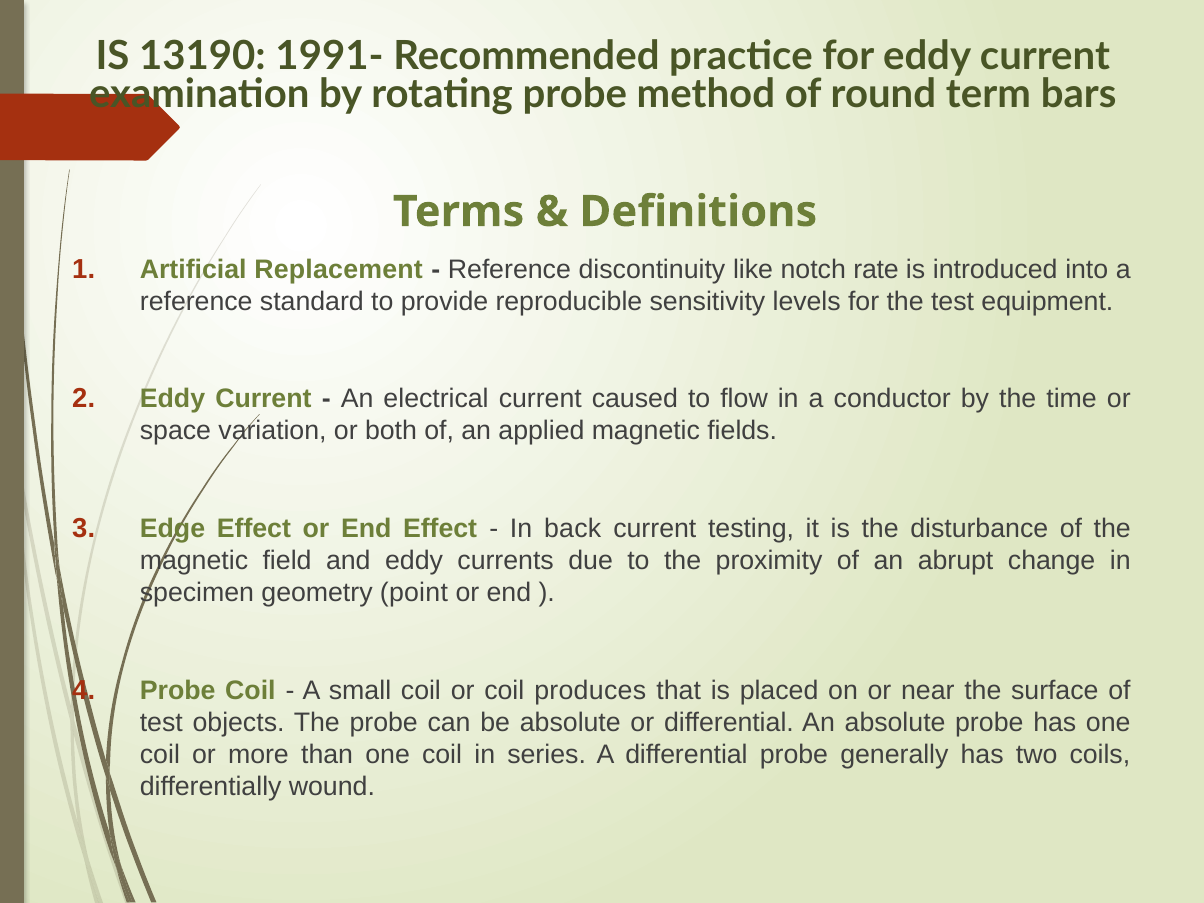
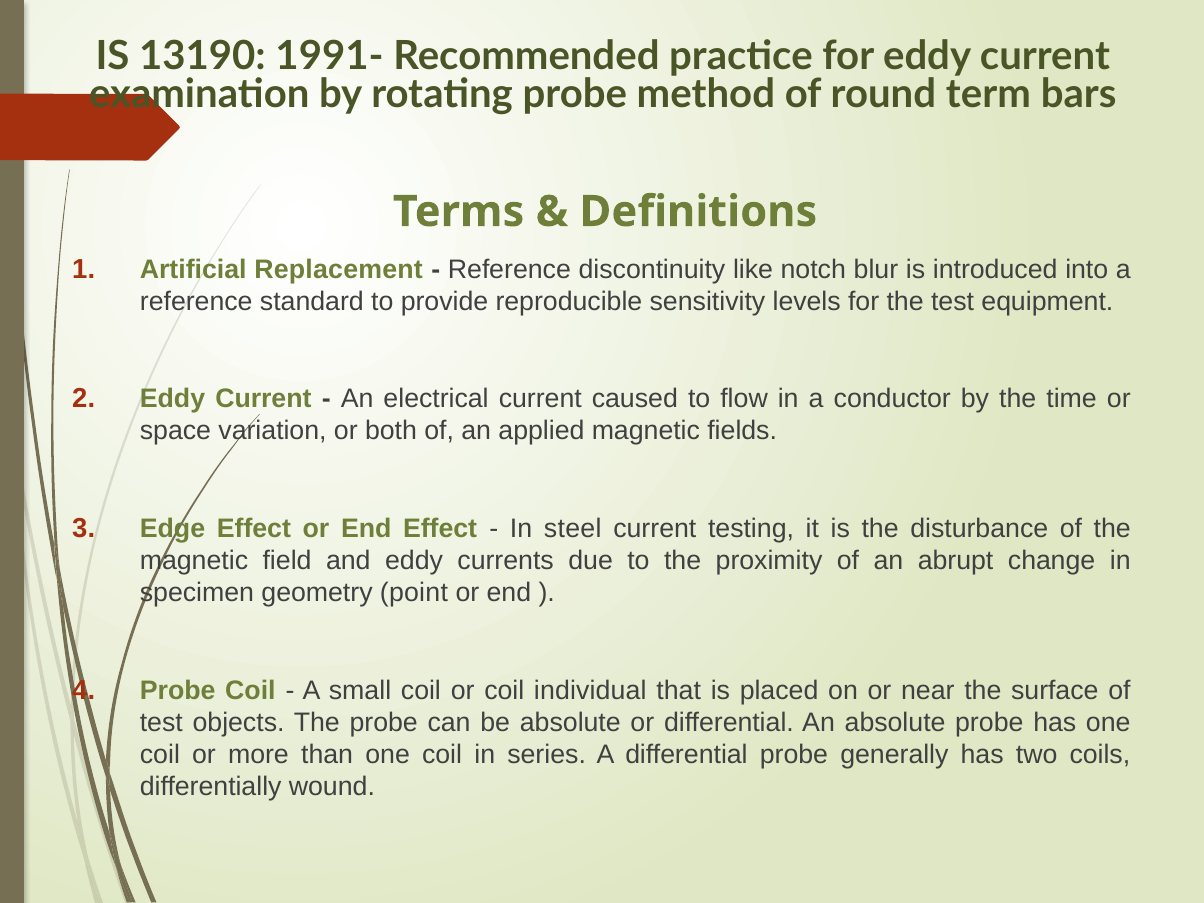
rate: rate -> blur (876, 269)
back: back -> steel (573, 529)
produces: produces -> individual (590, 691)
